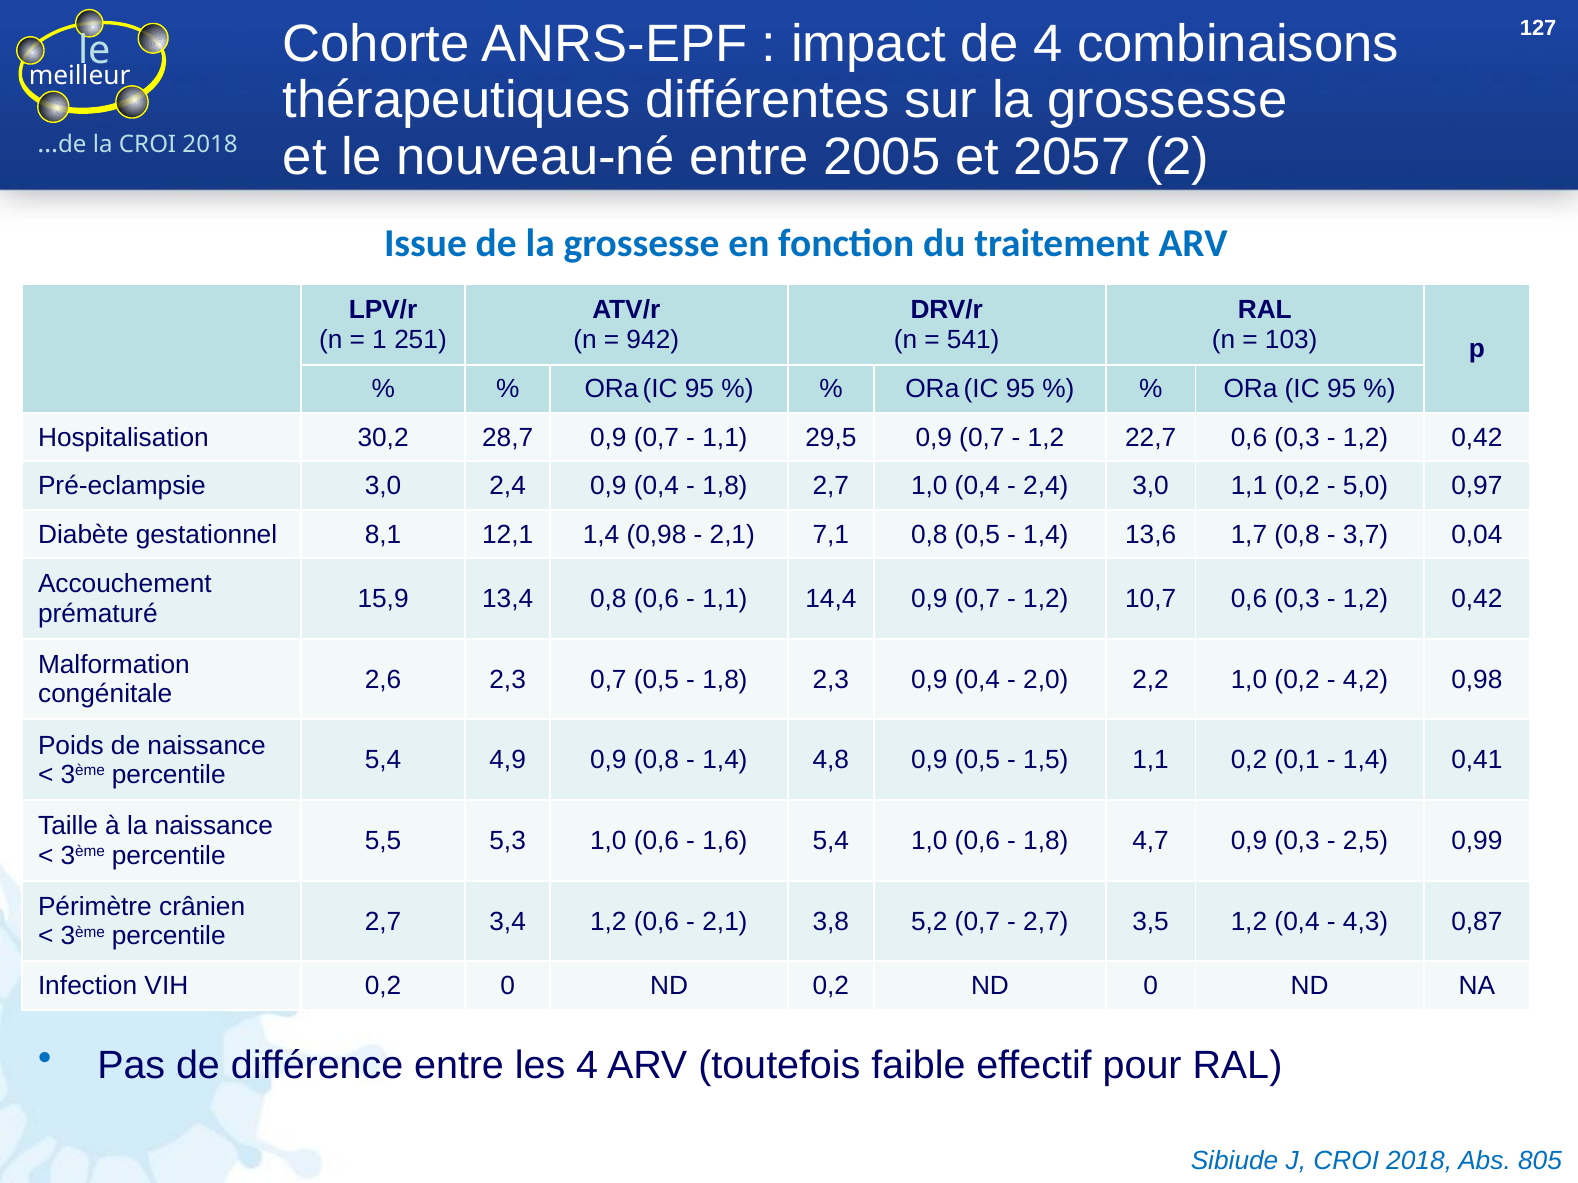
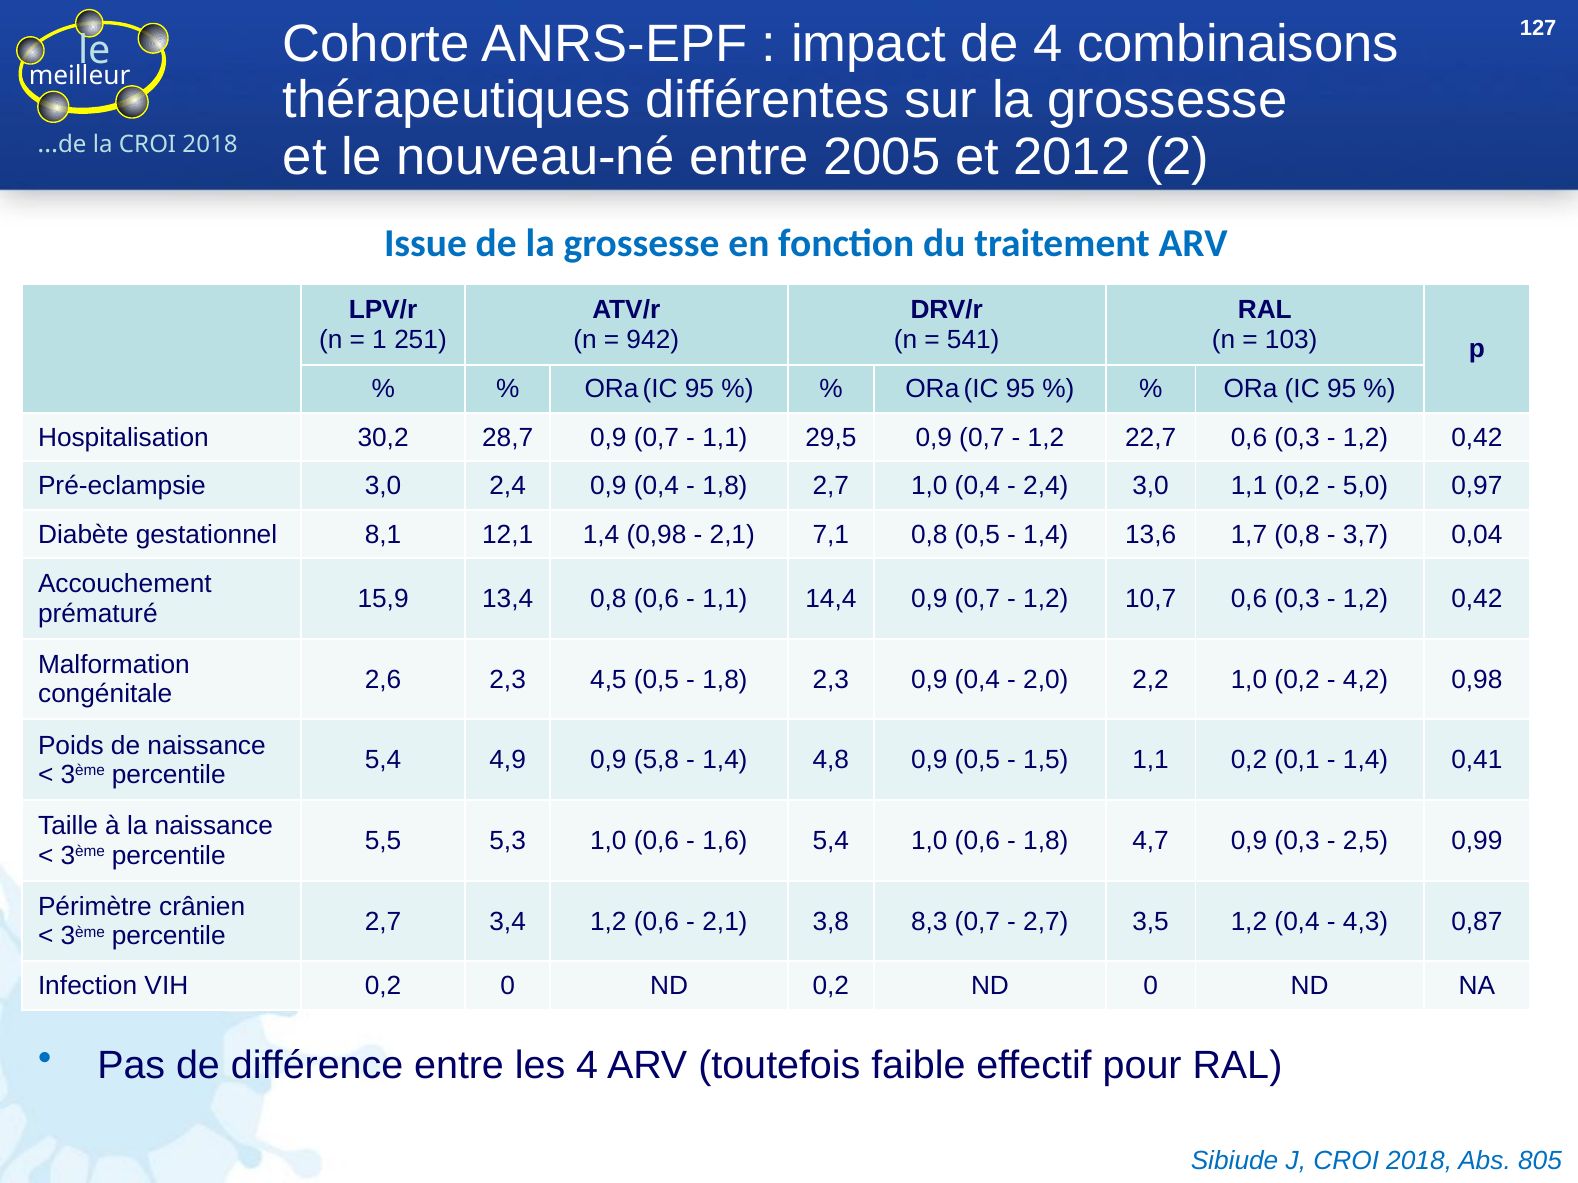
2057: 2057 -> 2012 (1072, 157)
2,3 0,7: 0,7 -> 4,5 (608, 680)
0,9 0,8: 0,8 -> 5,8 (656, 761)
5,2: 5,2 -> 8,3 (929, 922)
